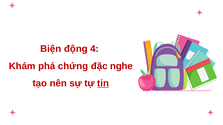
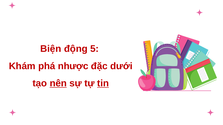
4: 4 -> 5 (94, 49)
chứng: chứng -> nhược (73, 66)
nghe: nghe -> dưới (121, 66)
nên underline: none -> present (58, 84)
